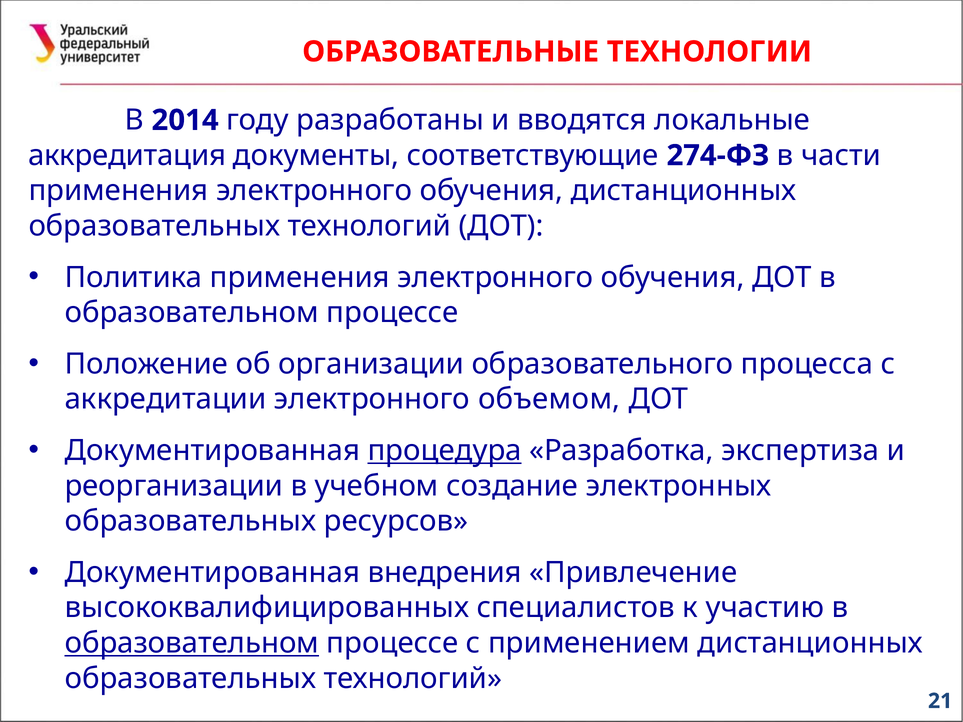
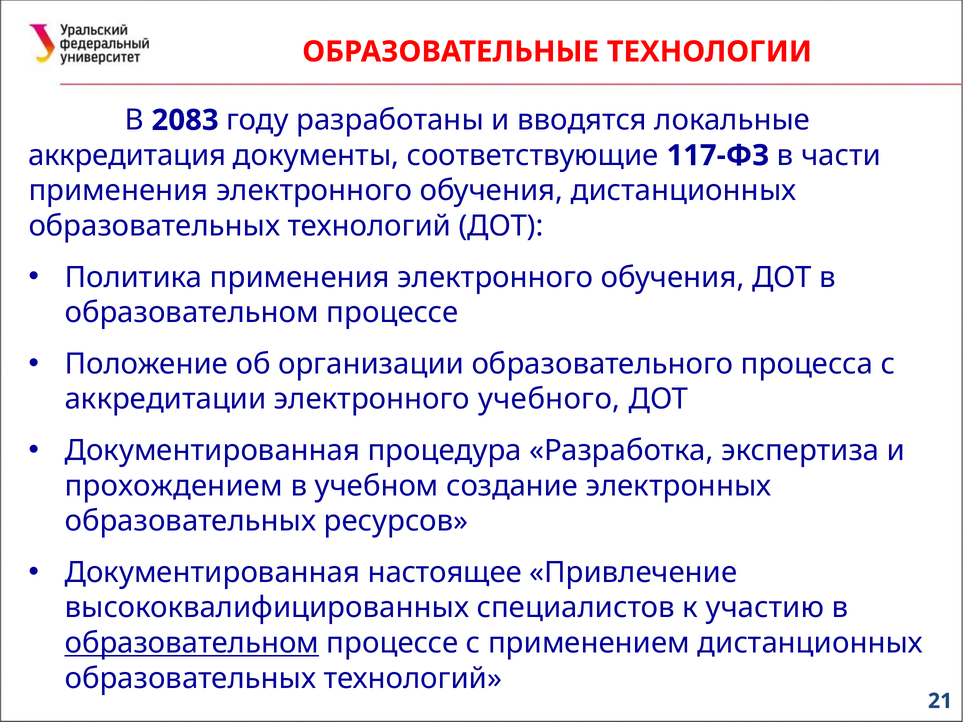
2014: 2014 -> 2083 (185, 120)
274-ФЗ: 274-ФЗ -> 117-ФЗ (718, 156)
объемом: объемом -> учебного (549, 399)
процедура underline: present -> none (445, 451)
реорганизации: реорганизации -> прохождением (174, 486)
внедрения: внедрения -> настоящее (445, 573)
